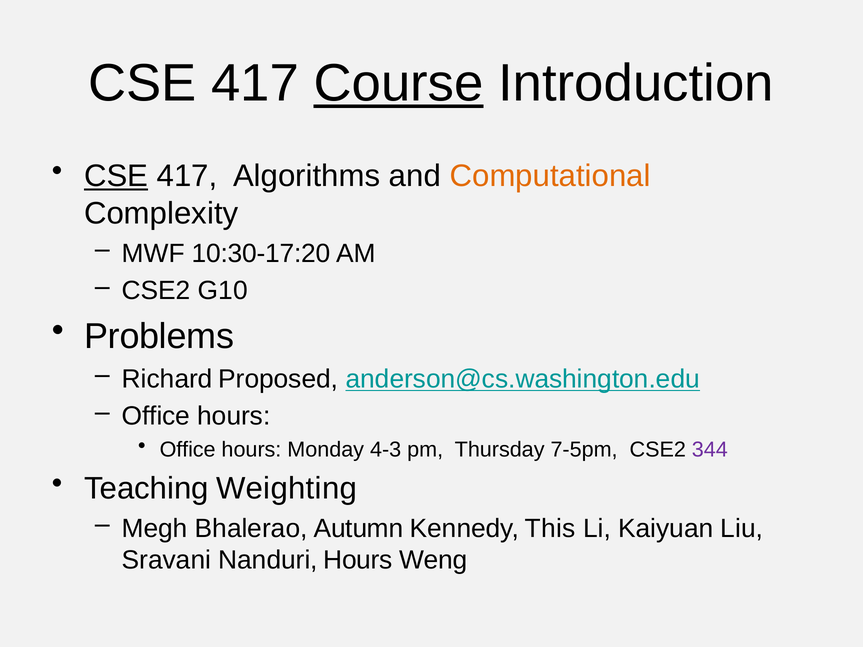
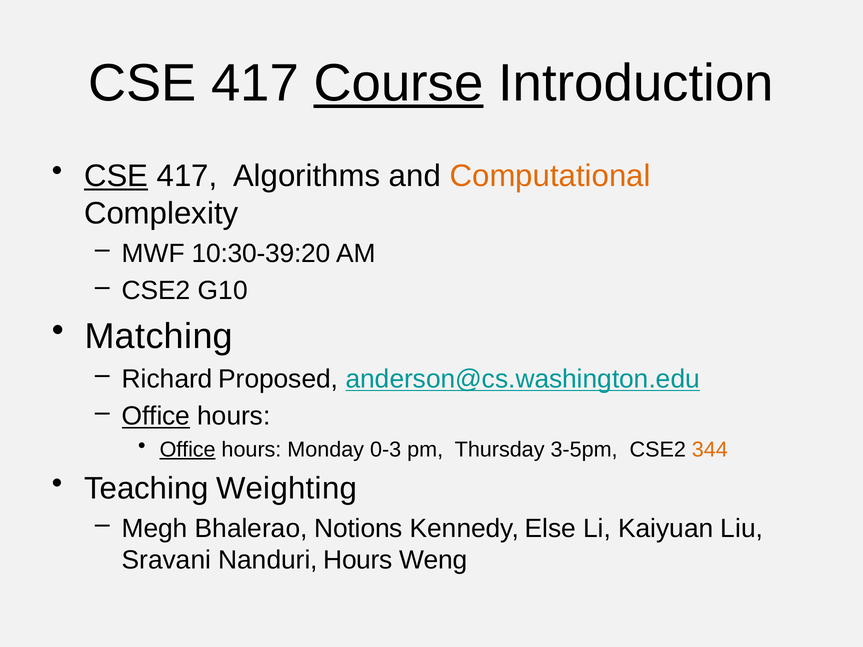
10:30-17:20: 10:30-17:20 -> 10:30-39:20 (261, 253)
Problems: Problems -> Matching (159, 337)
Office underline: none -> present (156, 416)
Office underline: none -> present (188, 450)
4-3: 4-3 -> 0-3 (386, 450)
7-5pm: 7-5pm -> 3-5pm (584, 450)
344 colour: purple -> orange (710, 450)
Autumn: Autumn -> Notions (358, 529)
This: This -> Else (550, 529)
